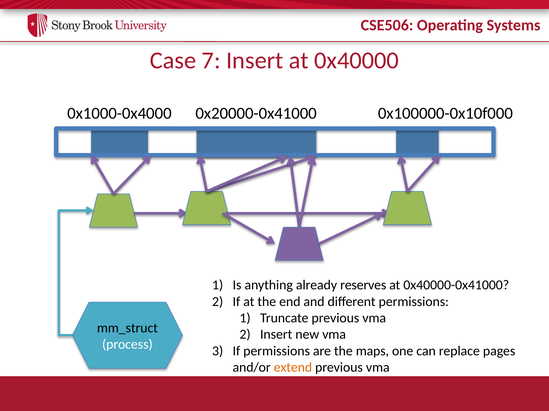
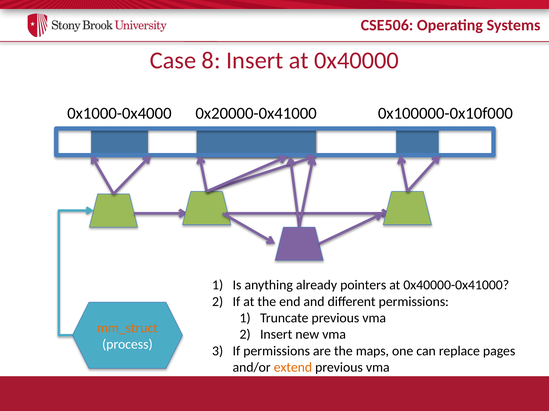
7: 7 -> 8 (211, 61)
reserves: reserves -> pointers (363, 286)
mm_struct colour: black -> orange (127, 329)
